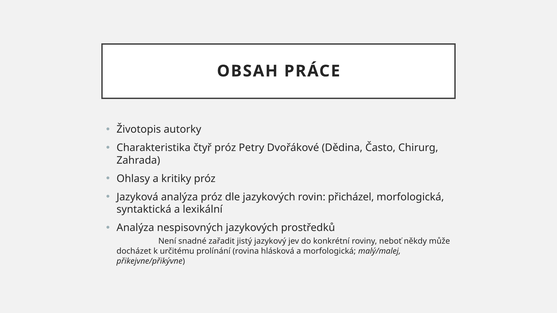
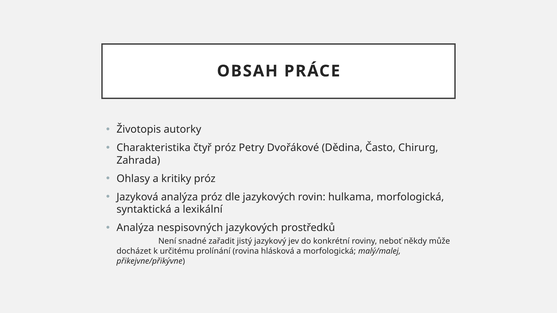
přicházel: přicházel -> hulkama (351, 197)
